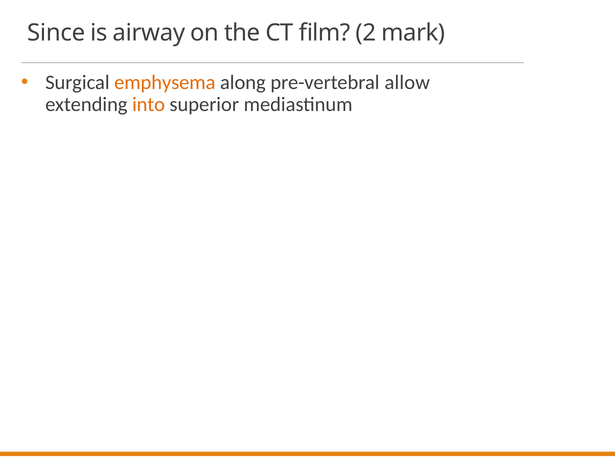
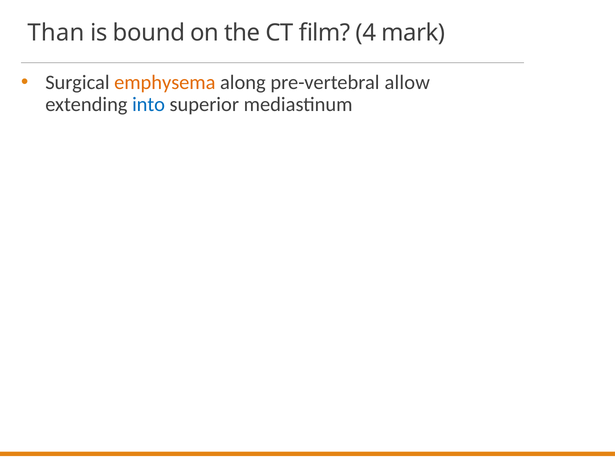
Since: Since -> Than (56, 33)
airway: airway -> bound (149, 33)
2: 2 -> 4 (366, 33)
into colour: orange -> blue (149, 104)
